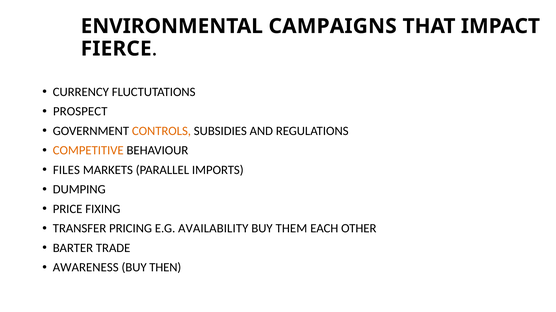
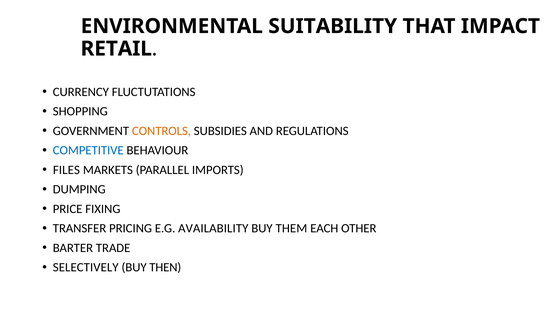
CAMPAIGNS: CAMPAIGNS -> SUITABILITY (333, 26)
FIERCE: FIERCE -> RETAIL (116, 49)
PROSPECT: PROSPECT -> SHOPPING (80, 112)
COMPETITIVE colour: orange -> blue (88, 151)
AWARENESS: AWARENESS -> SELECTIVELY (86, 268)
